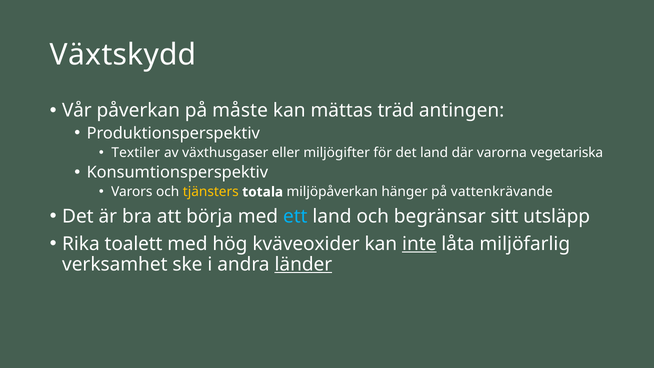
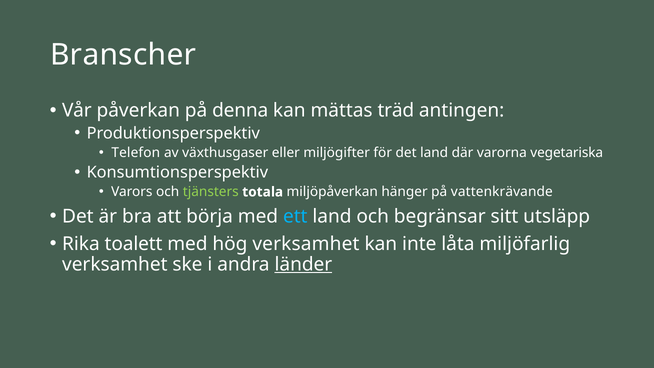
Växtskydd: Växtskydd -> Branscher (123, 55)
måste: måste -> denna (240, 111)
Textiler: Textiler -> Telefon (136, 153)
tjänsters colour: yellow -> light green (211, 192)
hög kväveoxider: kväveoxider -> verksamhet (306, 244)
inte underline: present -> none (419, 244)
